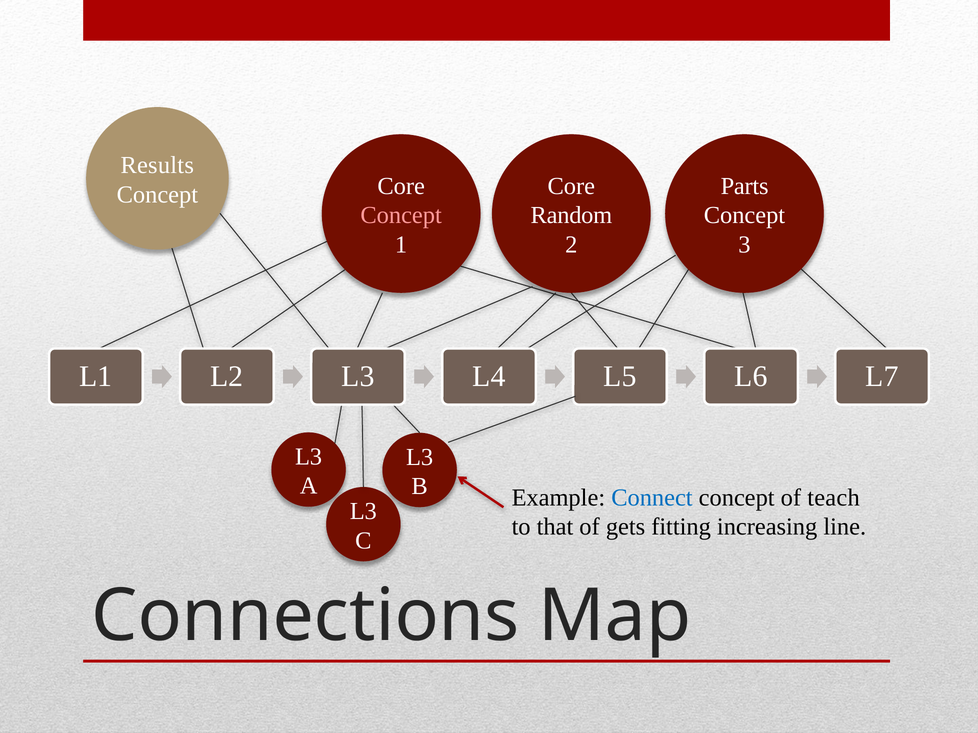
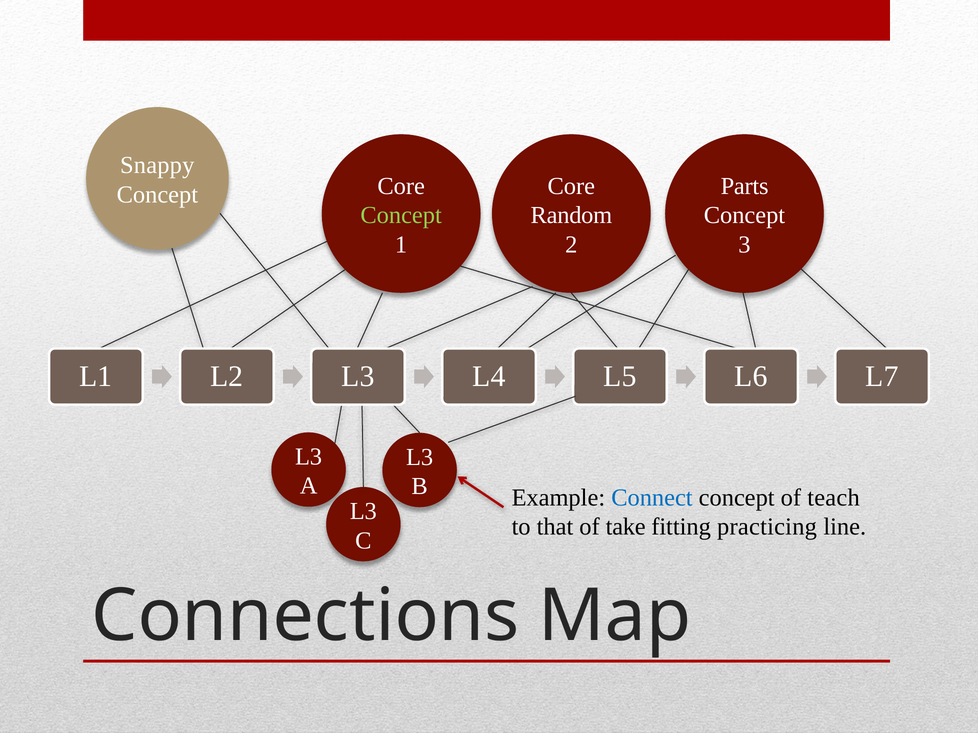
Results: Results -> Snappy (157, 165)
Concept colour: pink -> light green (401, 215)
gets: gets -> take (626, 527)
increasing: increasing -> practicing (767, 527)
